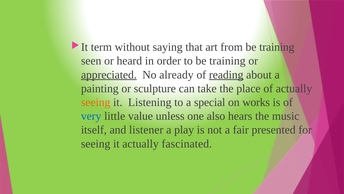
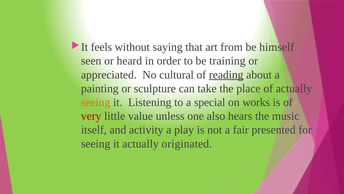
term: term -> feels (101, 47)
training: training -> himself (277, 47)
appreciated underline: present -> none (109, 75)
already: already -> cultural (177, 75)
very colour: blue -> red (91, 116)
listener: listener -> activity (146, 130)
fascinated: fascinated -> originated (187, 143)
